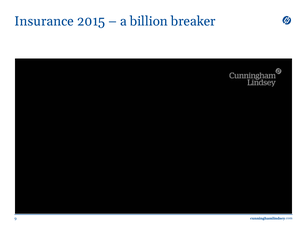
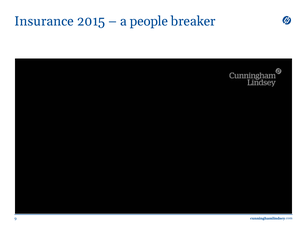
billion: billion -> people (149, 21)
